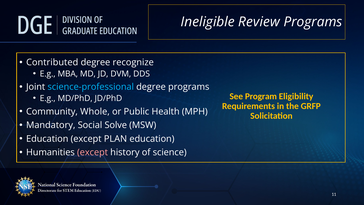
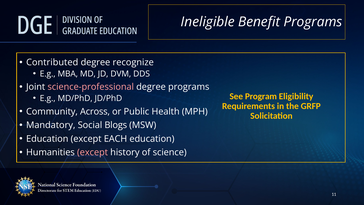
Review: Review -> Benefit (259, 22)
science-professional colour: light blue -> pink (91, 87)
Whole: Whole -> Across (95, 111)
Solve: Solve -> Blogs (116, 125)
PLAN: PLAN -> EACH (115, 139)
